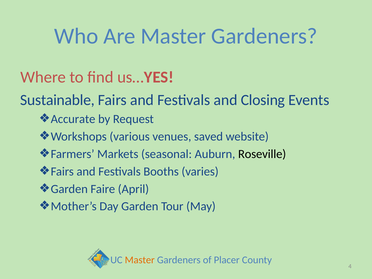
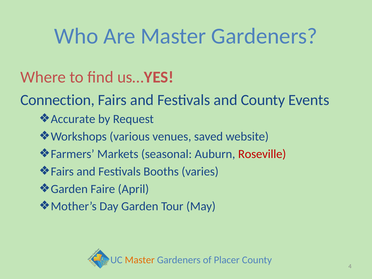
Sustainable: Sustainable -> Connection (57, 100)
and Closing: Closing -> County (263, 100)
Roseville colour: black -> red (262, 154)
